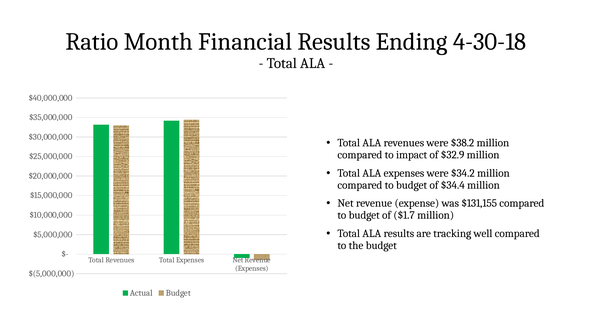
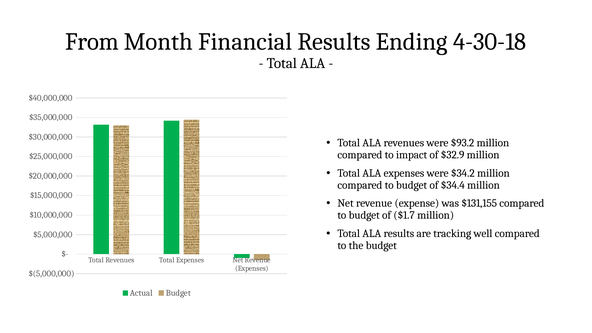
Ratio: Ratio -> From (92, 42)
$38.2: $38.2 -> $93.2 (463, 143)
